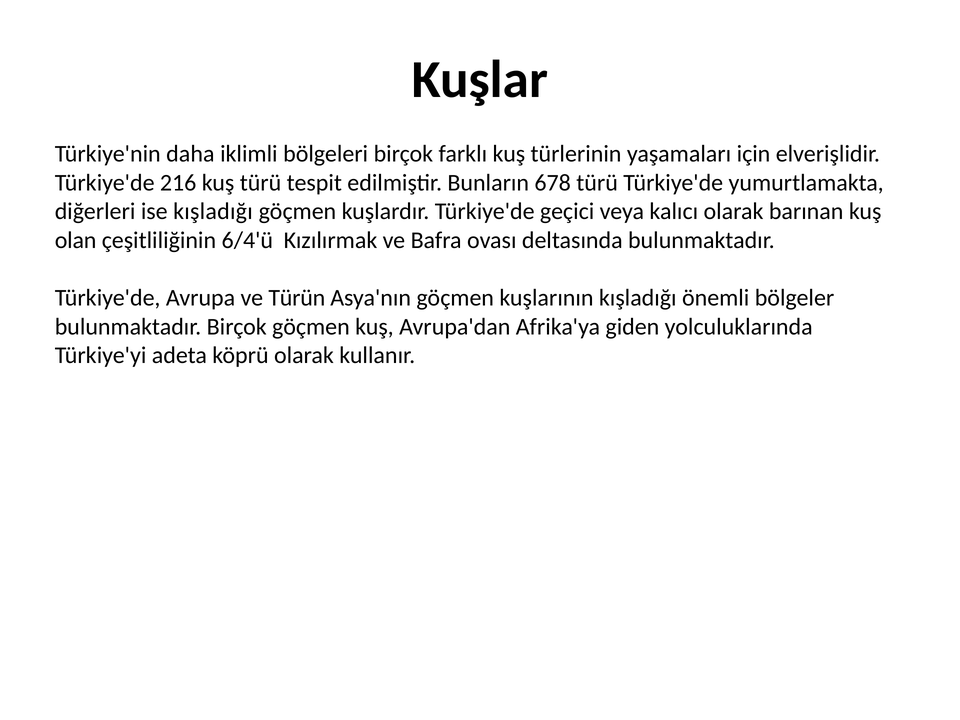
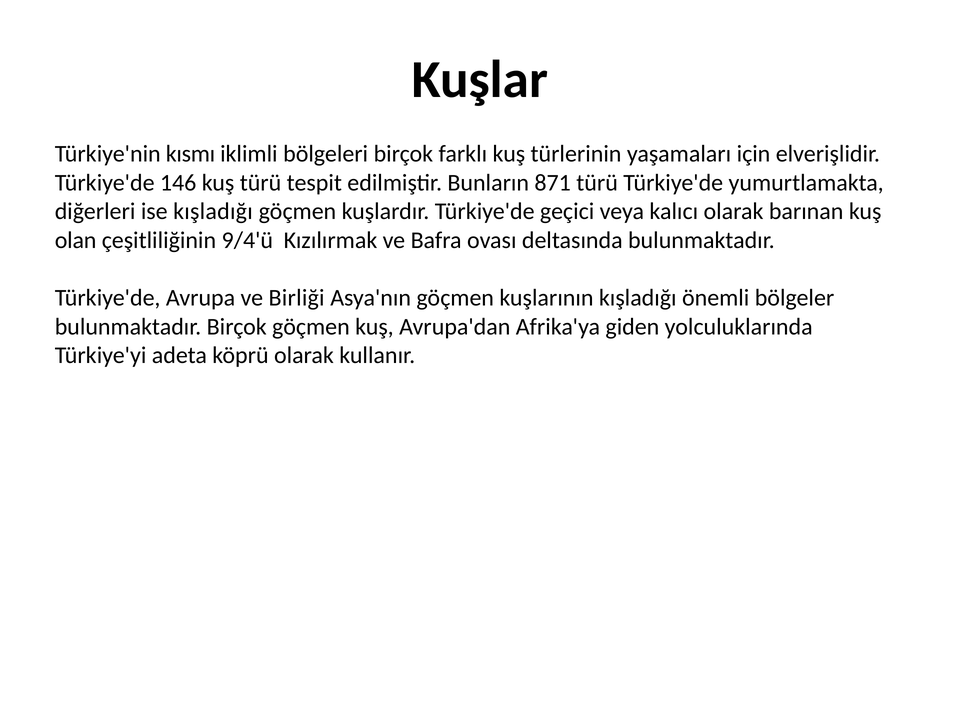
daha: daha -> kısmı (191, 154)
216: 216 -> 146 (178, 183)
678: 678 -> 871 (553, 183)
6/4'ü: 6/4'ü -> 9/4'ü (247, 240)
Türün: Türün -> Birliği (297, 298)
